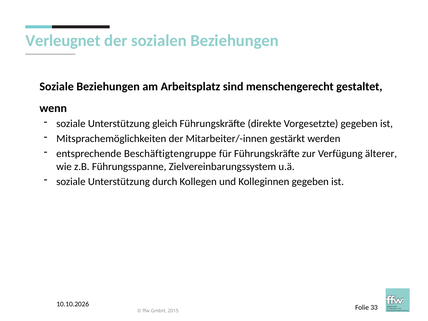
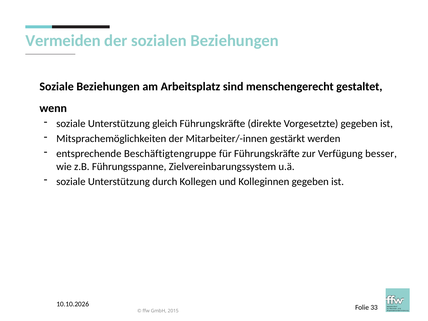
Verleugnet: Verleugnet -> Vermeiden (63, 41)
älterer: älterer -> besser (381, 154)
